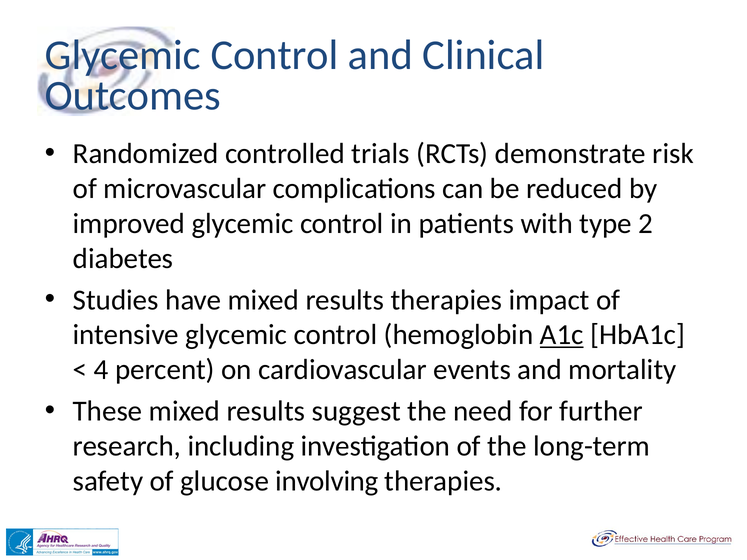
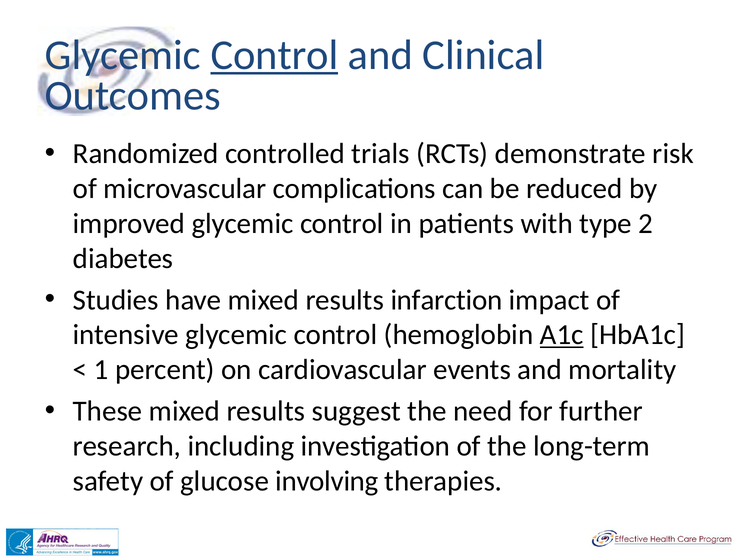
Control underline: none -> present (274, 55)
results therapies: therapies -> infarction (446, 300)
4: 4 -> 1 (101, 370)
